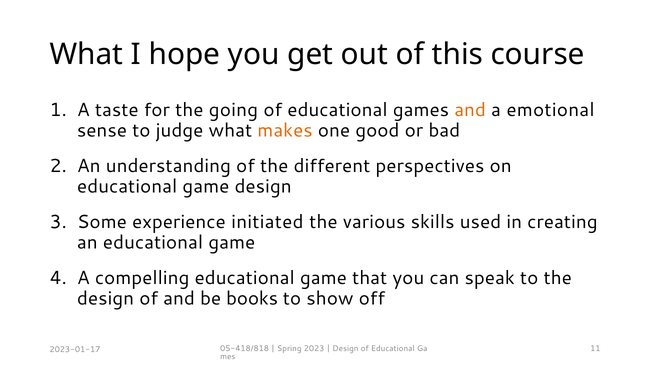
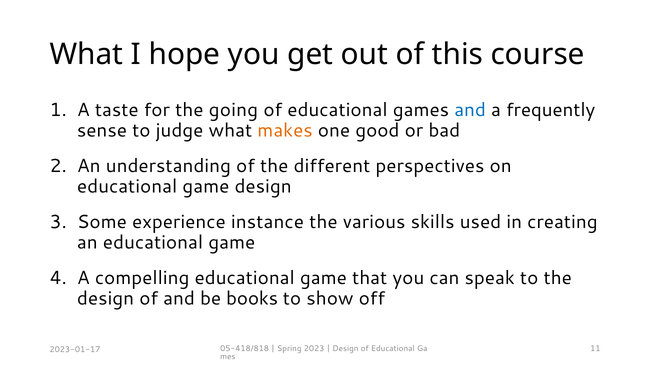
and colour: orange -> blue (470, 110)
emotional: emotional -> frequently (551, 110)
initiated: initiated -> instance (267, 222)
